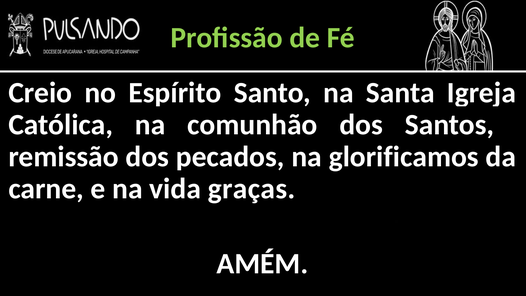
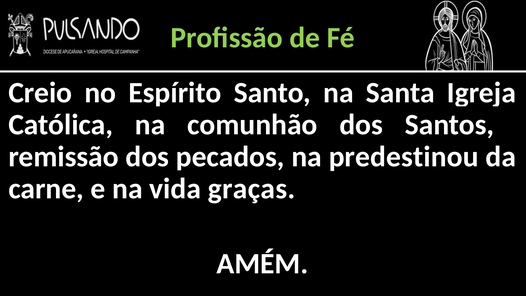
glorificamos: glorificamos -> predestinou (404, 157)
